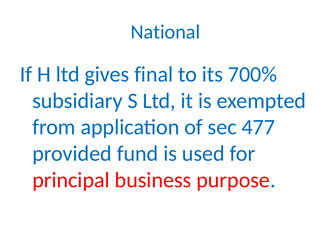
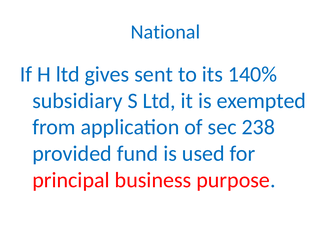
final: final -> sent (154, 74)
700%: 700% -> 140% (253, 74)
477: 477 -> 238 (258, 127)
